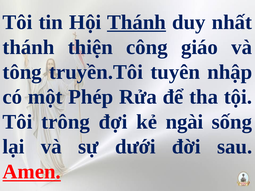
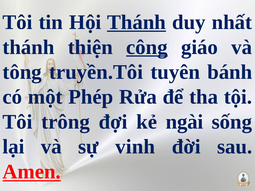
công underline: none -> present (147, 47)
nhập: nhập -> bánh (230, 72)
dưới: dưới -> vinh (135, 147)
